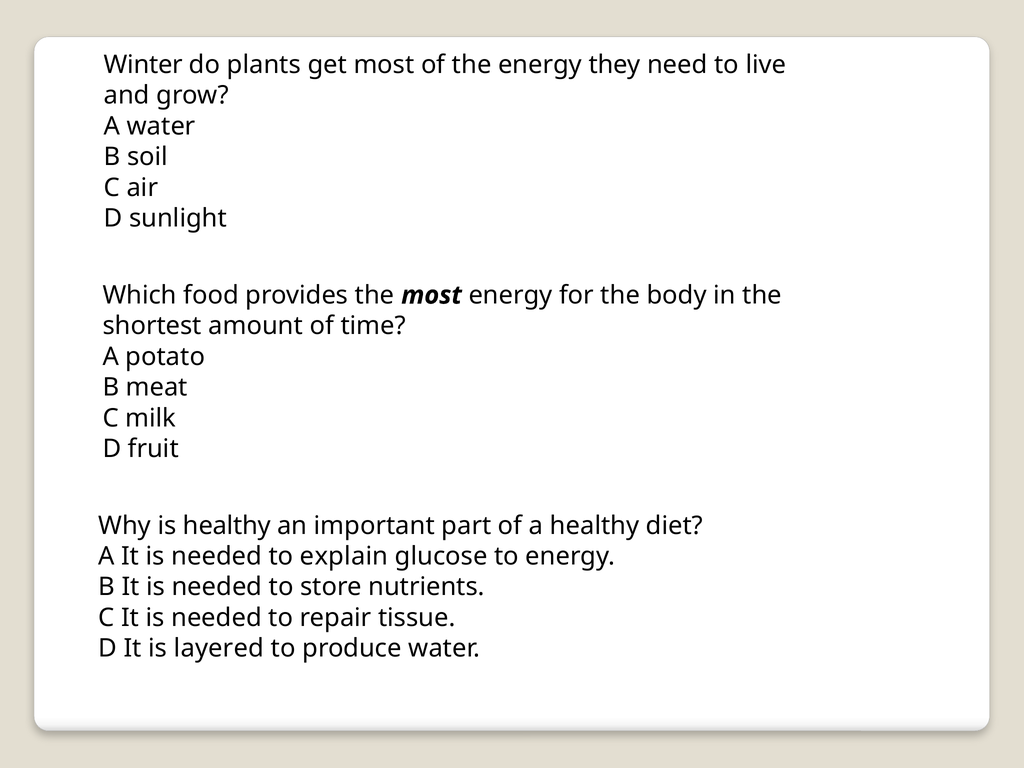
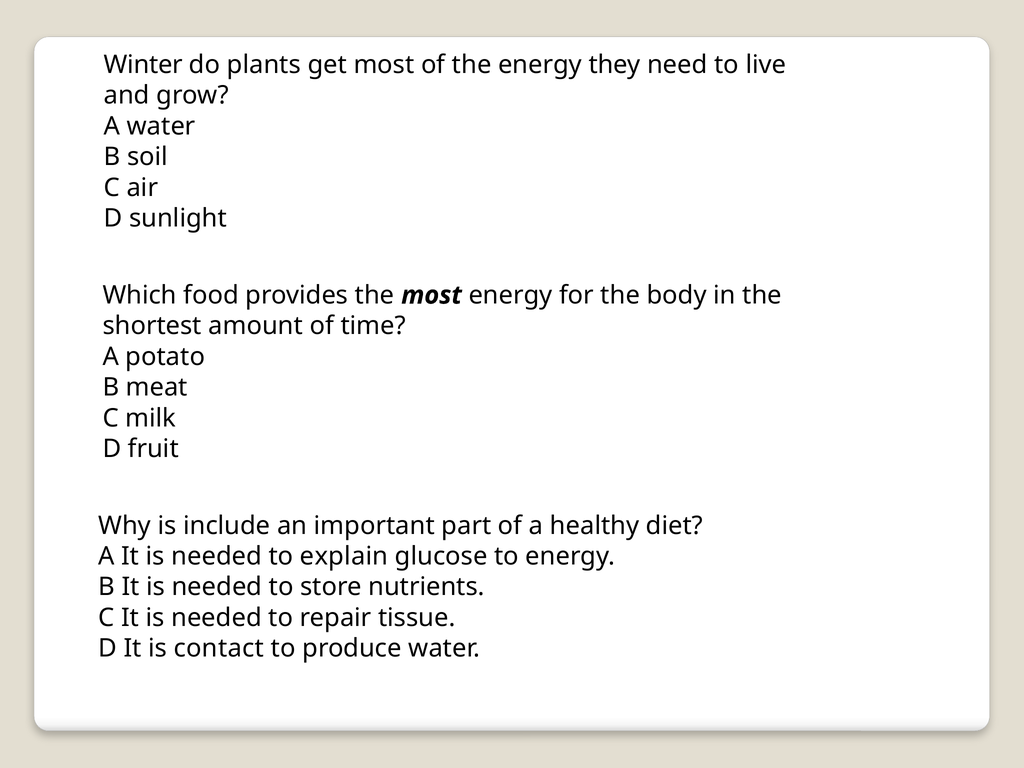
is healthy: healthy -> include (227, 526)
layered: layered -> contact (219, 648)
